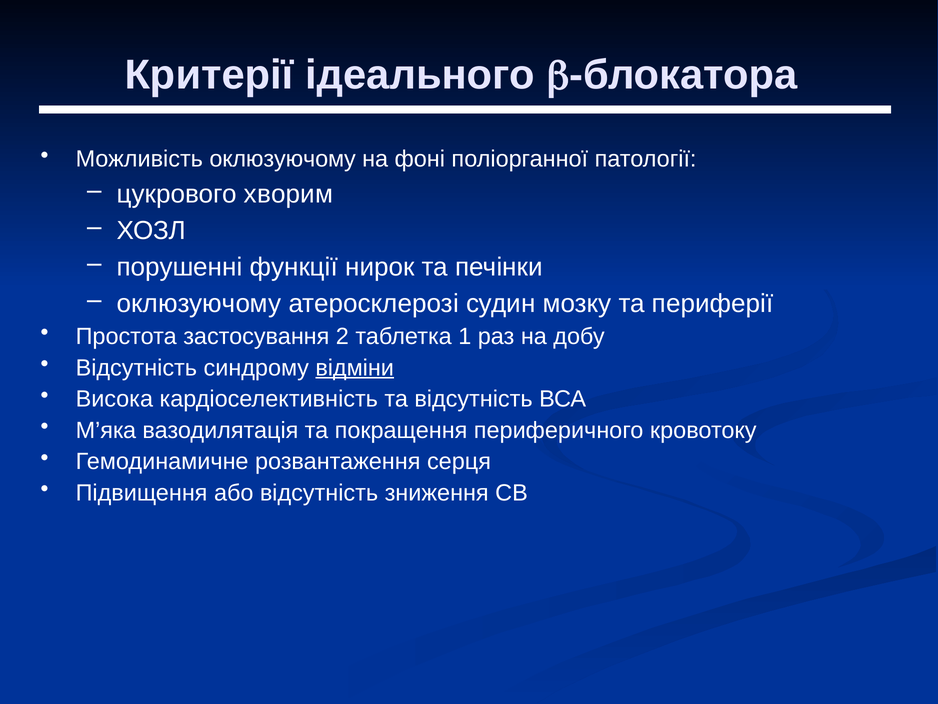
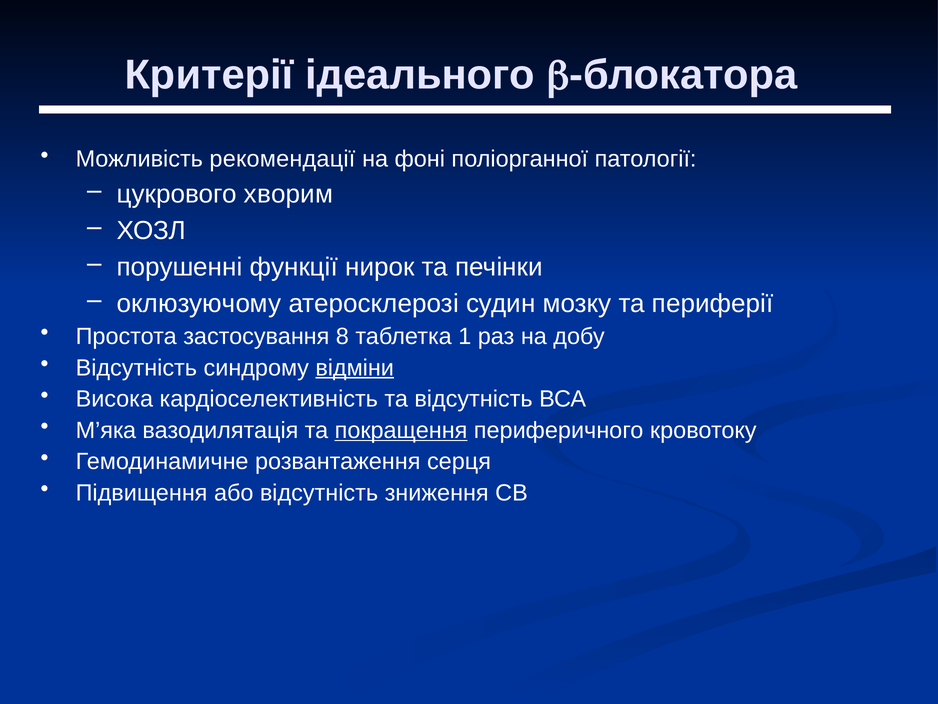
Можливість оклюзуючому: оклюзуючому -> рекомендації (282, 159)
2: 2 -> 8 (342, 336)
покращення underline: none -> present (401, 430)
